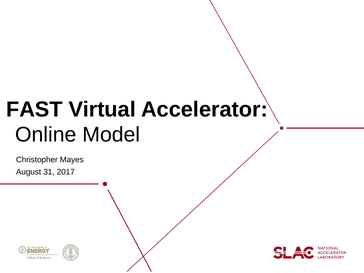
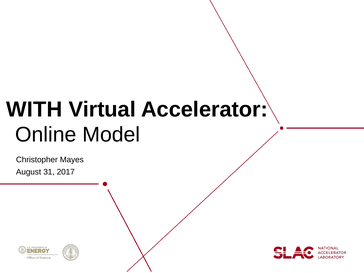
FAST: FAST -> WITH (34, 109)
